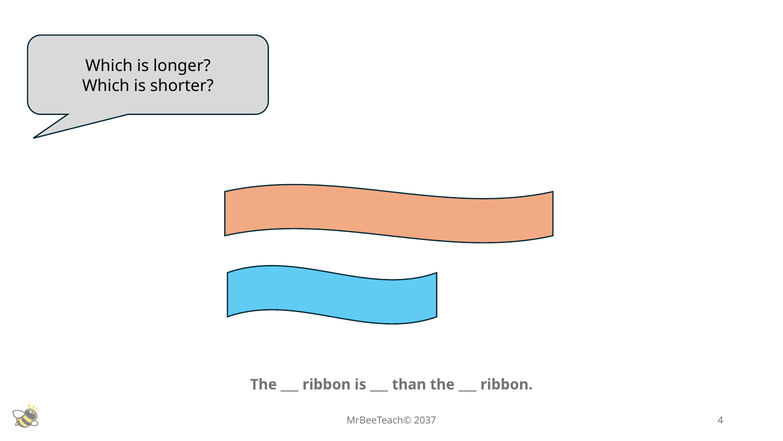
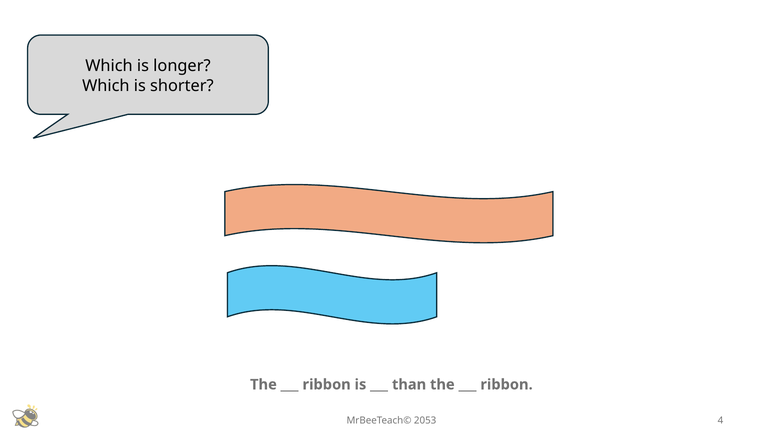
2037: 2037 -> 2053 (425, 420)
